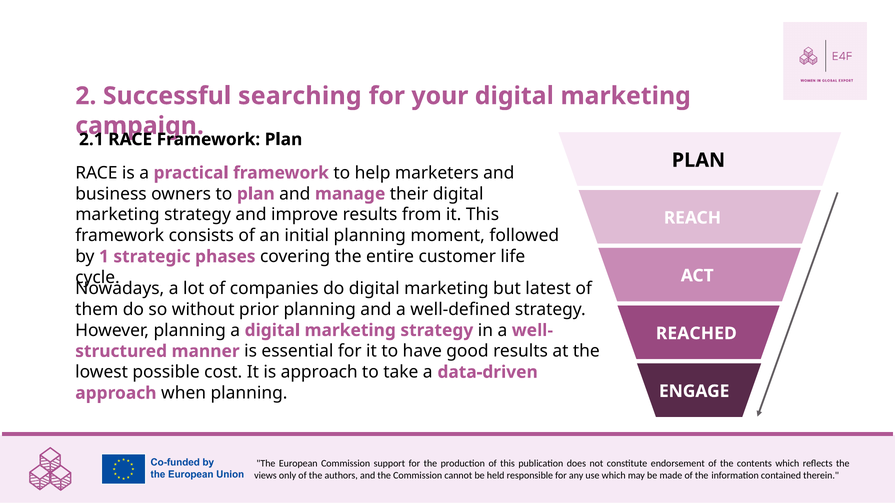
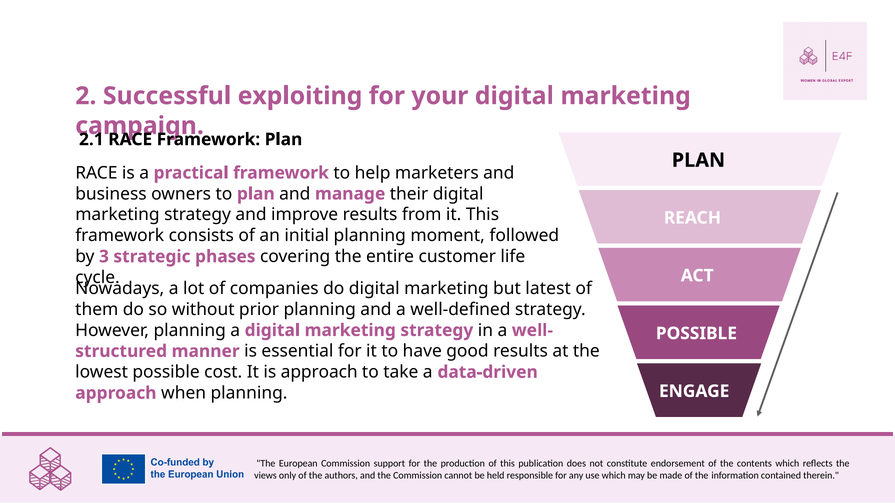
searching: searching -> exploiting (300, 96)
1: 1 -> 3 (104, 256)
REACHED: REACHED -> POSSIBLE (696, 333)
